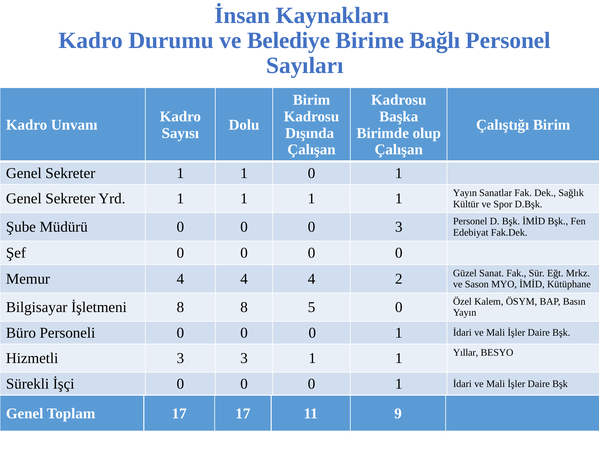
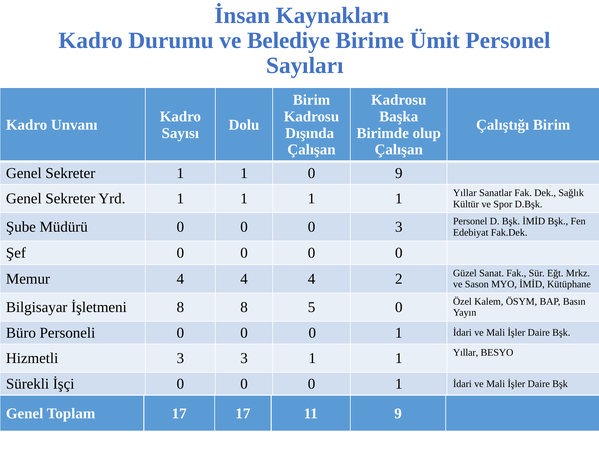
Bağlı: Bağlı -> Ümit (435, 41)
1 0 1: 1 -> 9 (399, 173)
1 1 1 Yayın: Yayın -> Yıllar (465, 193)
